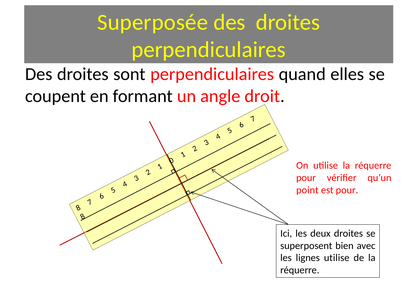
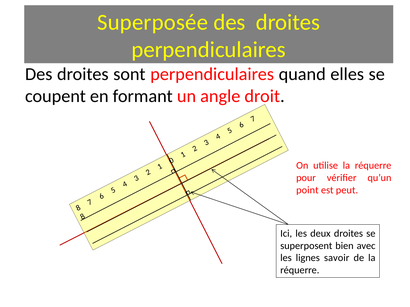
est pour: pour -> peut (347, 190)
lignes utilise: utilise -> savoir (337, 258)
